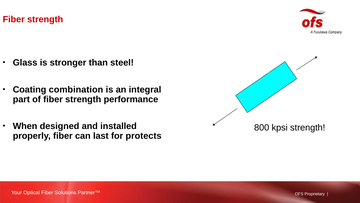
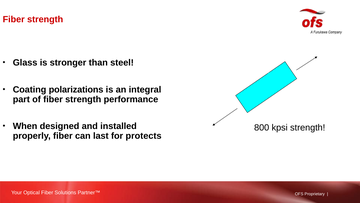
combination: combination -> polarizations (76, 89)
